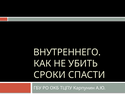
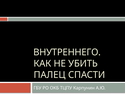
СРОКИ: СРОКИ -> ПАЛЕЦ (50, 75)
